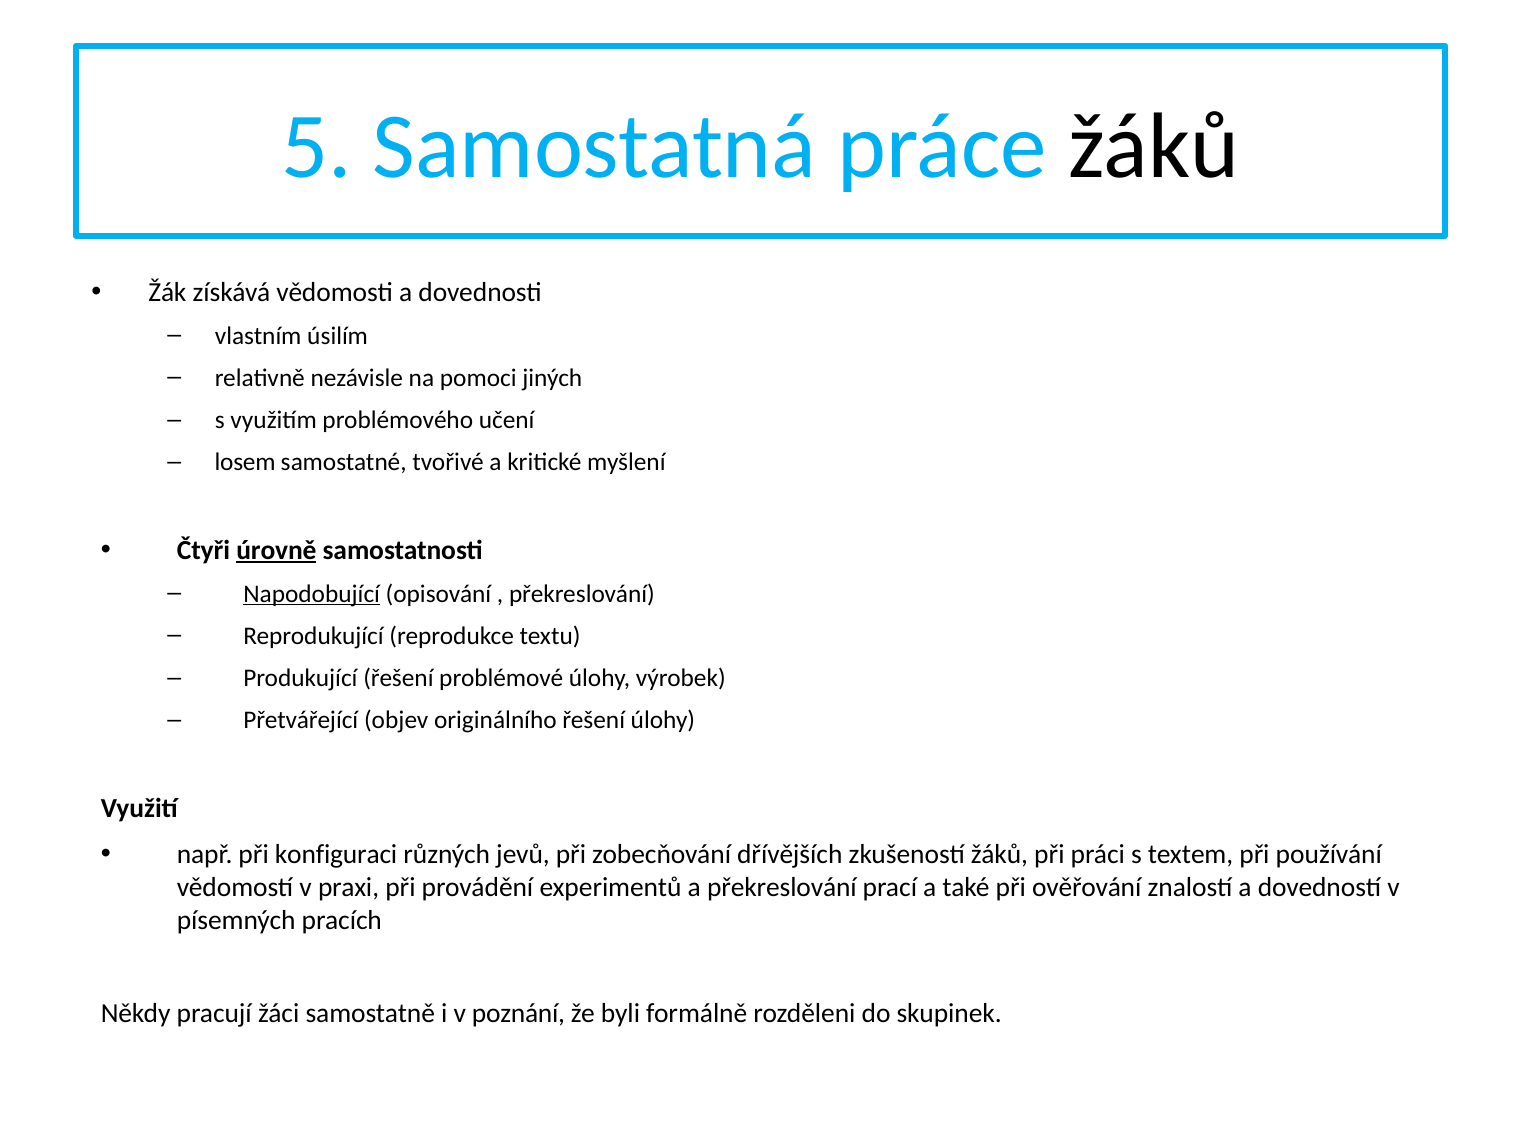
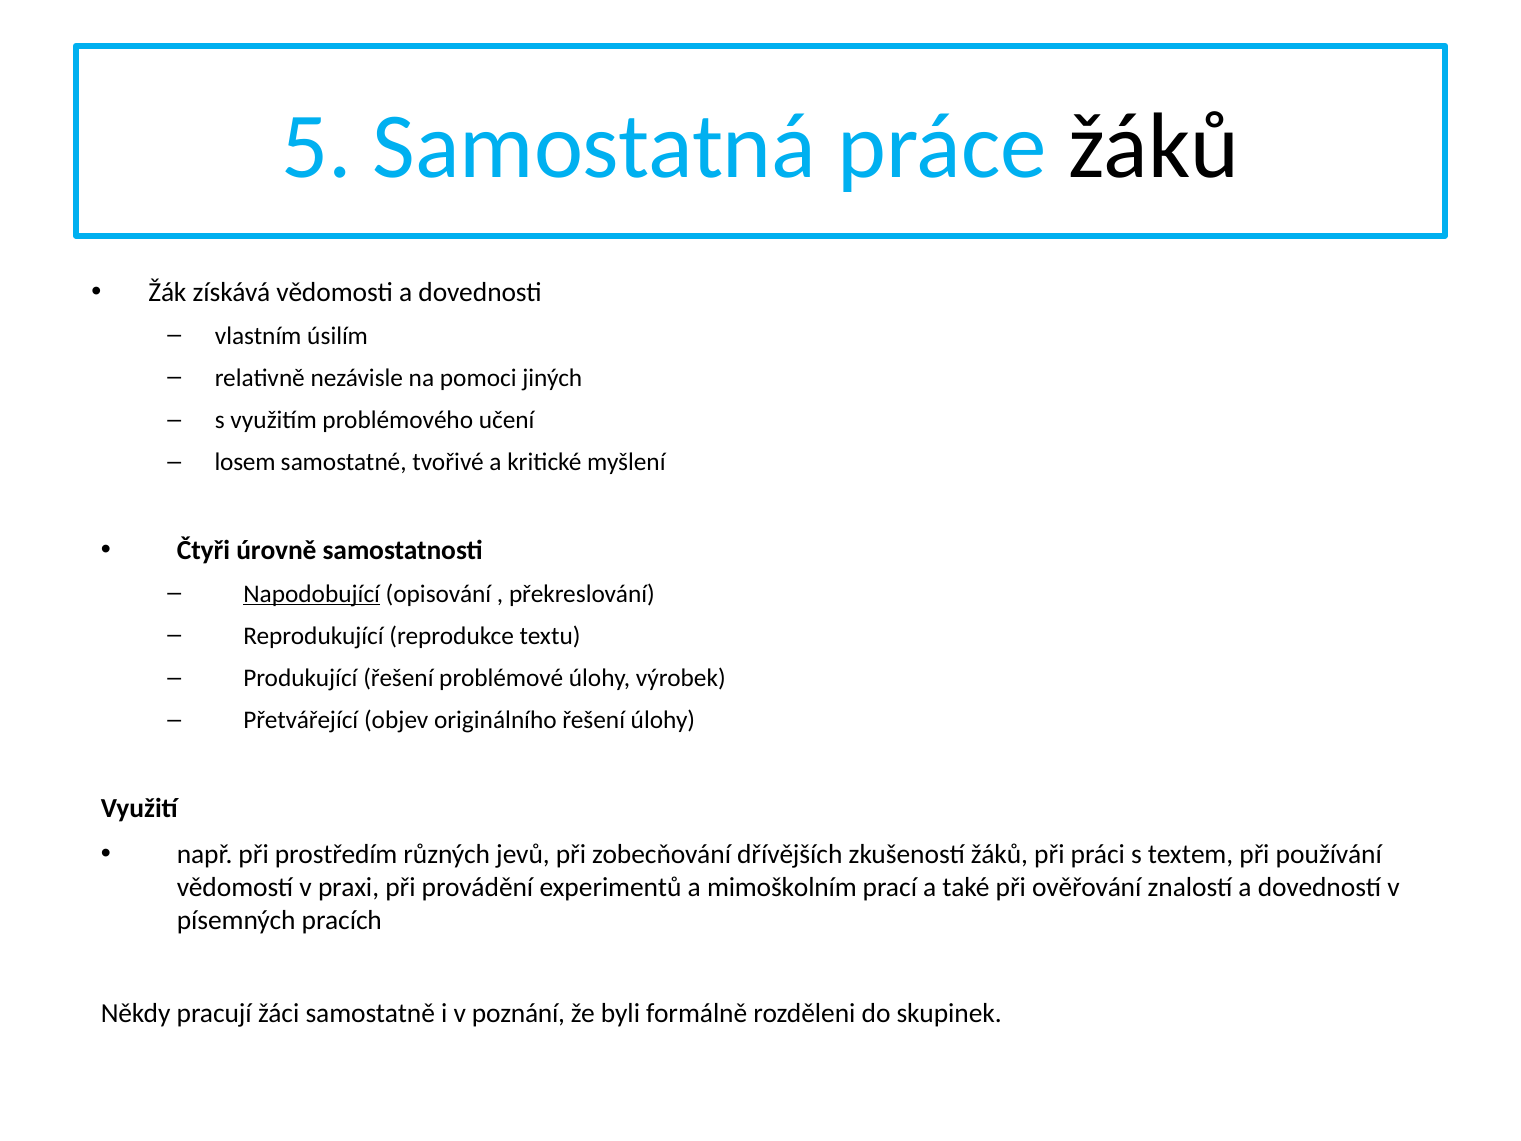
úrovně underline: present -> none (276, 550)
konfiguraci: konfiguraci -> prostředím (336, 855)
a překreslování: překreslování -> mimoškolním (782, 888)
